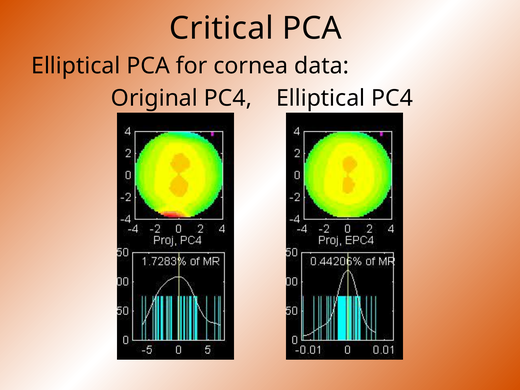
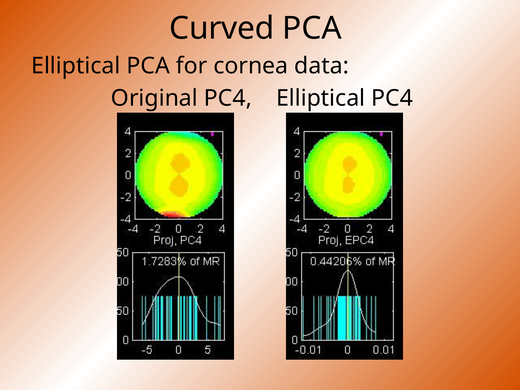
Critical: Critical -> Curved (222, 28)
